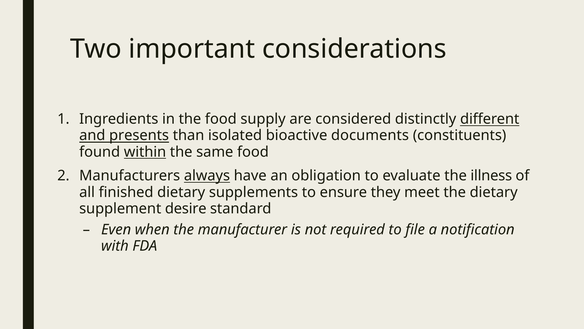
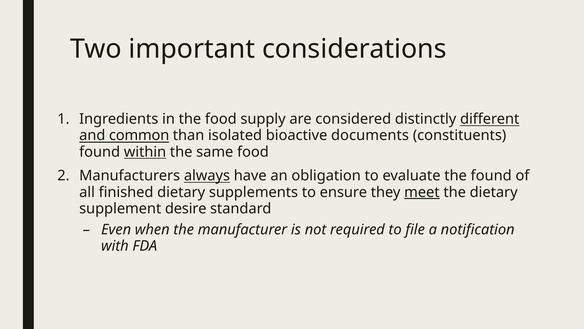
presents: presents -> common (139, 135)
the illness: illness -> found (491, 176)
meet underline: none -> present (422, 192)
